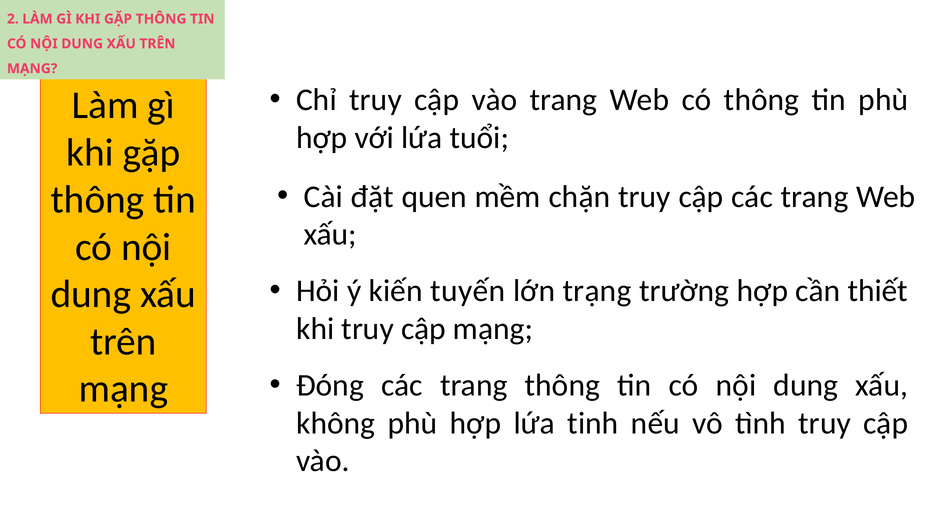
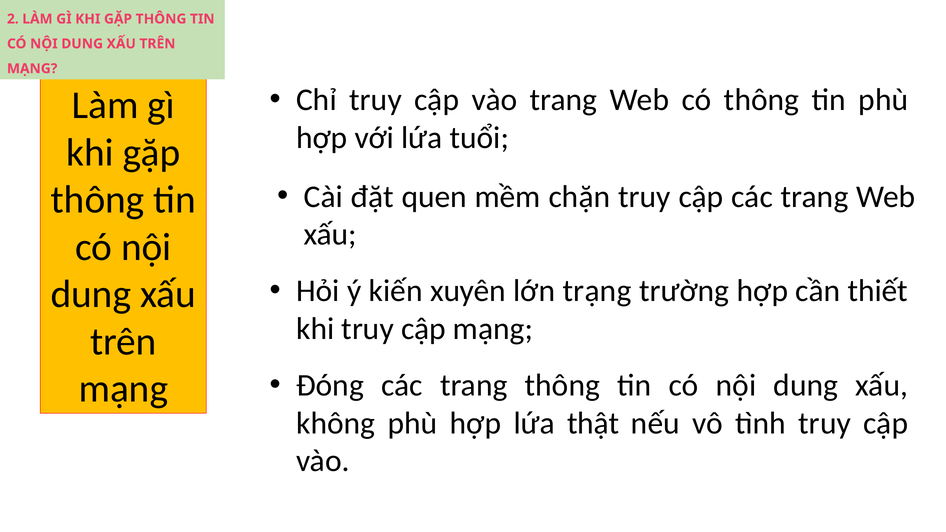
tuyến: tuyến -> xuyên (468, 291)
tinh: tinh -> thật (593, 423)
